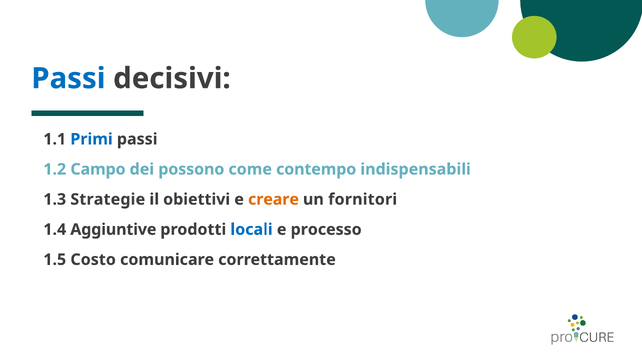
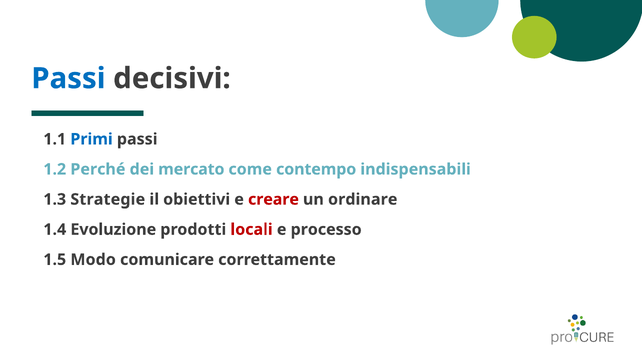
Campo: Campo -> Perché (98, 169)
possono: possono -> mercato (191, 169)
creare colour: orange -> red (273, 199)
fornitori: fornitori -> ordinare (363, 199)
Aggiuntive: Aggiuntive -> Evoluzione (113, 230)
locali colour: blue -> red (252, 230)
Costo: Costo -> Modo (93, 260)
